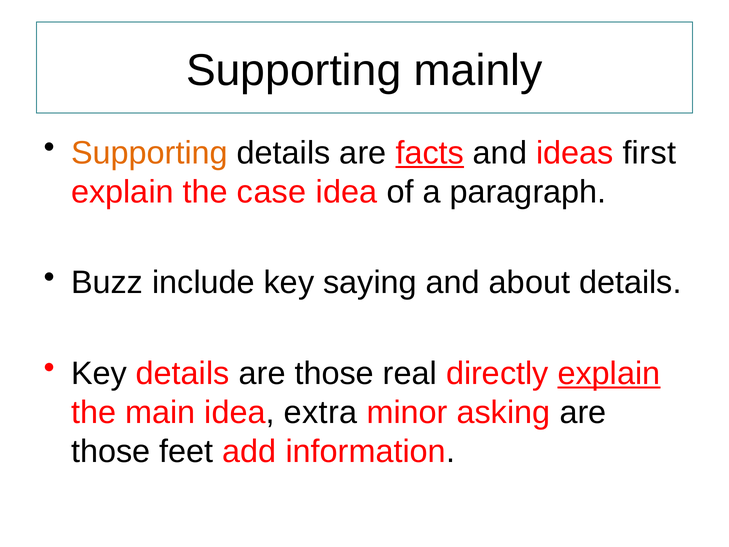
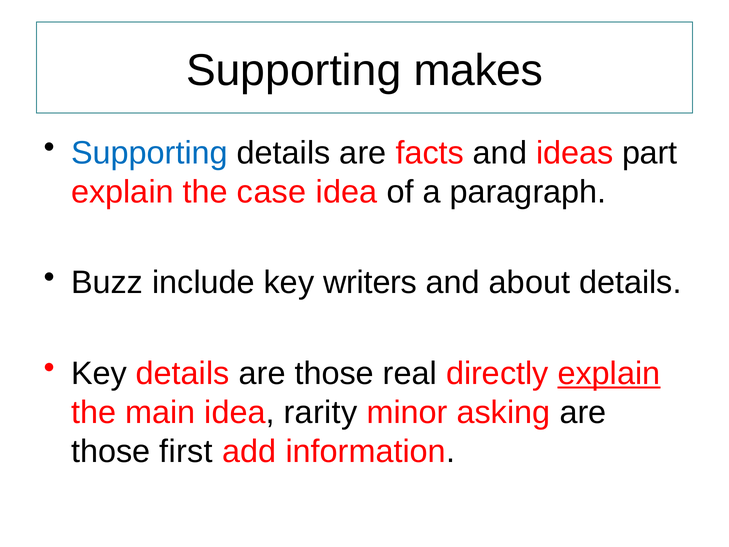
mainly: mainly -> makes (478, 71)
Supporting colour: orange -> blue (149, 153)
facts underline: present -> none (430, 153)
first: first -> part (650, 153)
saying: saying -> writers (370, 283)
extra: extra -> rarity (321, 412)
feet: feet -> first (186, 451)
